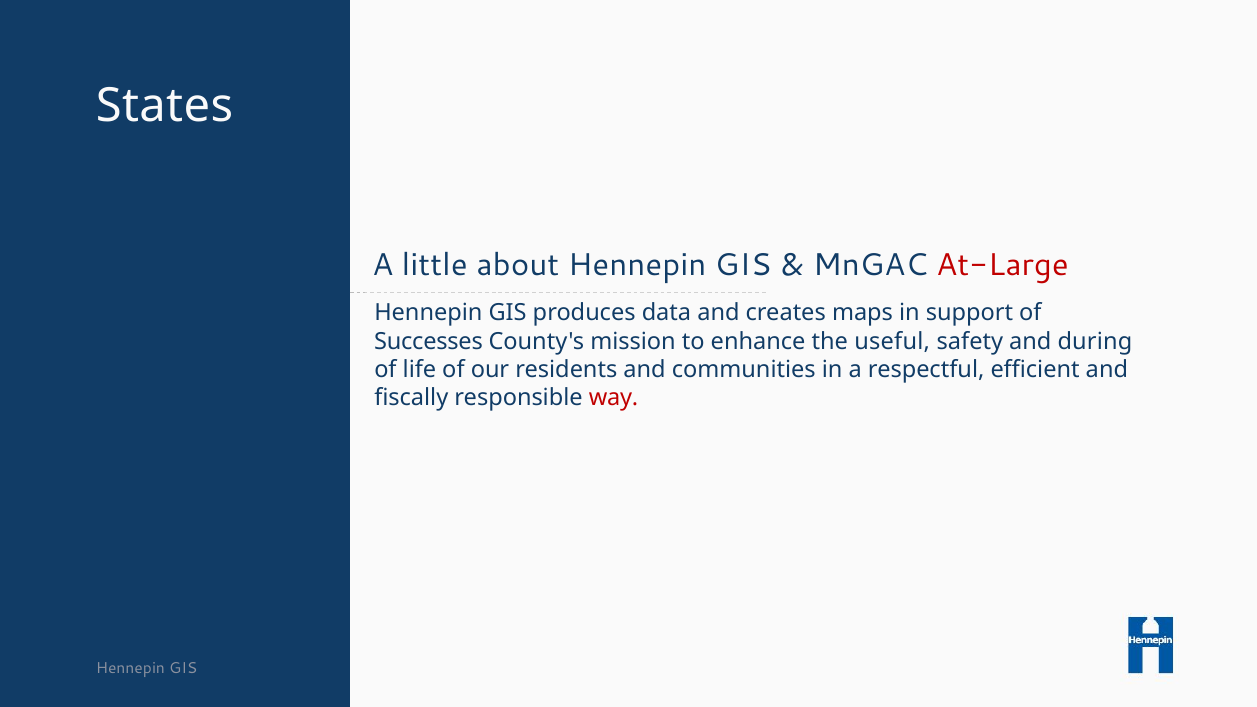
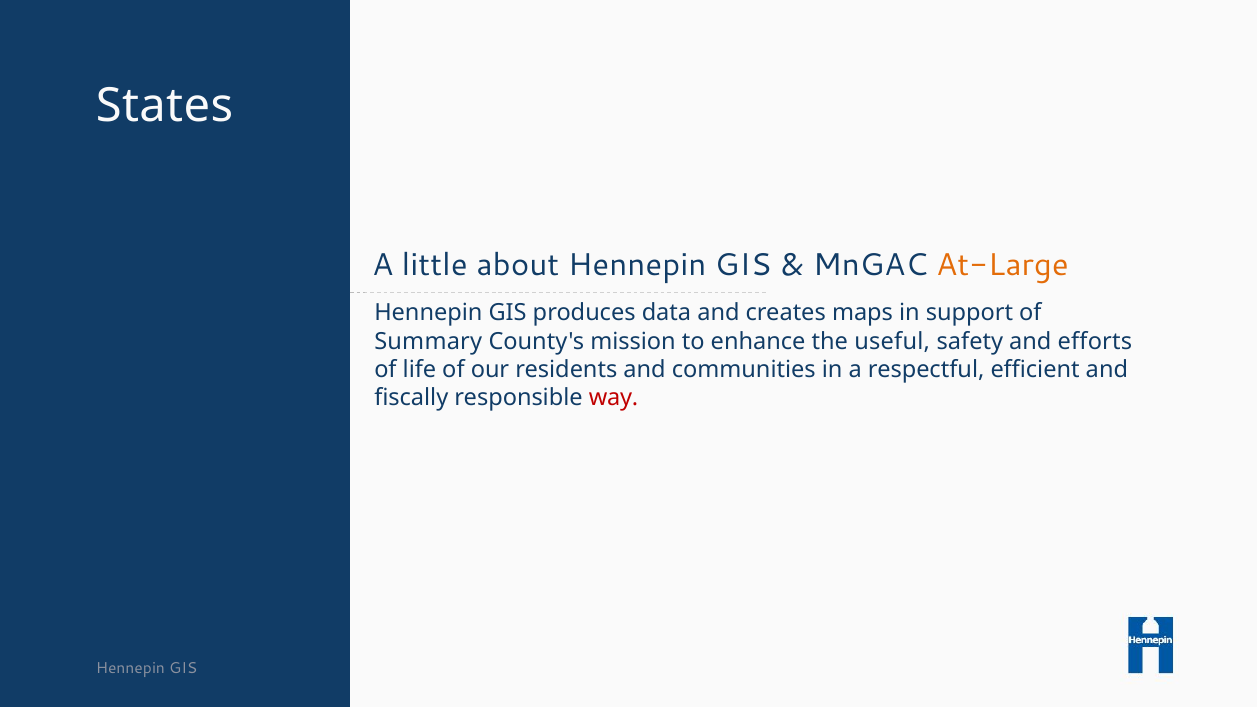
At-Large colour: red -> orange (1003, 265)
Successes: Successes -> Summary (428, 341)
during: during -> efforts (1095, 341)
